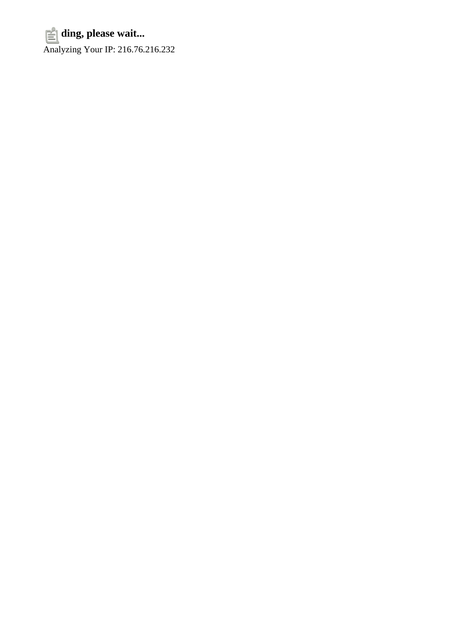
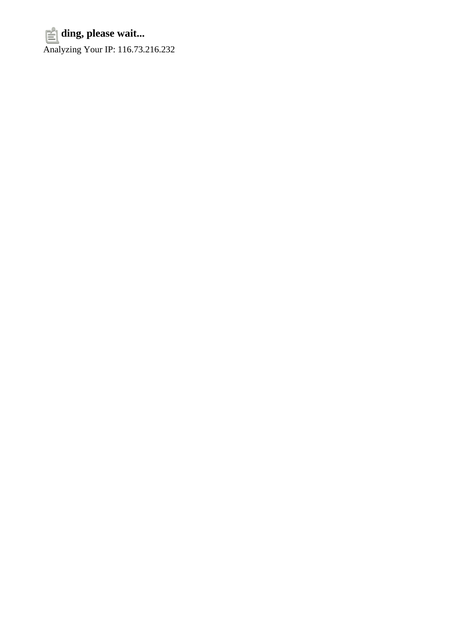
216.76.216.232: 216.76.216.232 -> 116.73.216.232 (146, 49)
